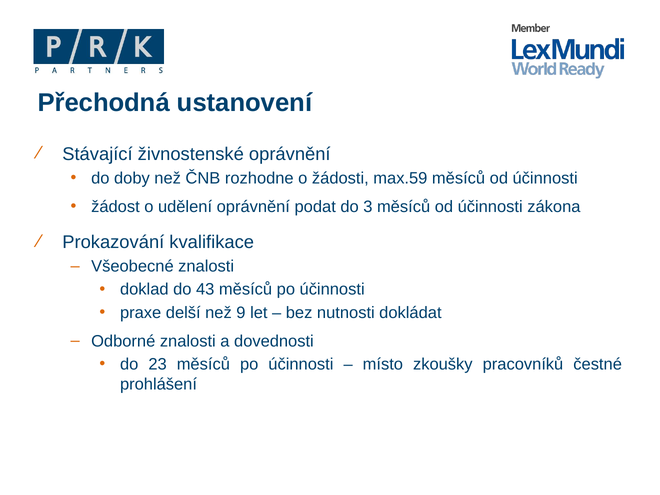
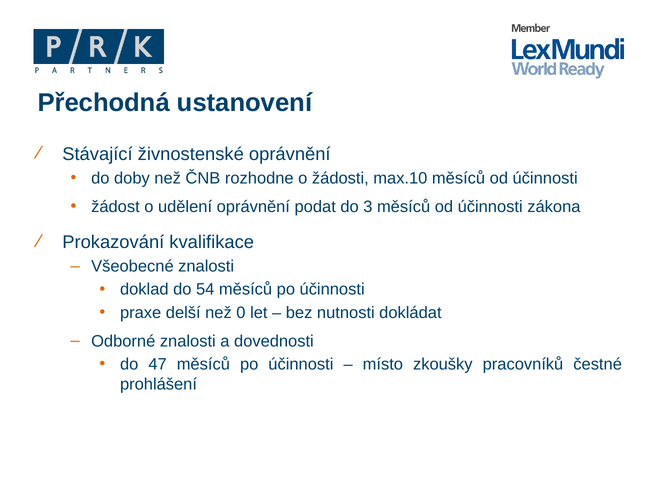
max.59: max.59 -> max.10 (400, 178)
43: 43 -> 54 (205, 290)
9: 9 -> 0 (241, 313)
23: 23 -> 47 (158, 364)
